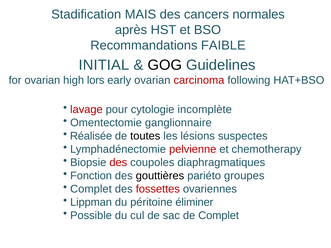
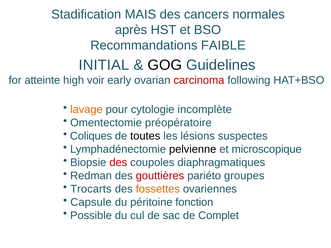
for ovarian: ovarian -> atteinte (42, 80)
lors: lors -> voir (96, 80)
lavage colour: red -> orange (86, 110)
ganglionnaire: ganglionnaire -> préopératoire (178, 123)
Réalisée: Réalisée -> Coliques (91, 136)
pelvienne colour: red -> black (193, 149)
chemotherapy: chemotherapy -> microscopique (267, 149)
Fonction: Fonction -> Redman (91, 176)
gouttières colour: black -> red (160, 176)
Complet: Complet -> Trocarts (91, 189)
fossettes colour: red -> orange (158, 189)
Lippman: Lippman -> Capsule (91, 202)
éliminer: éliminer -> fonction (194, 202)
